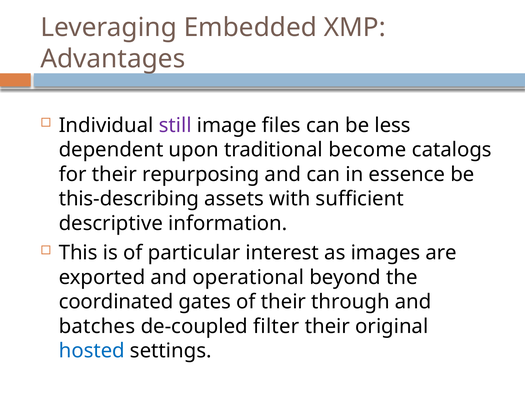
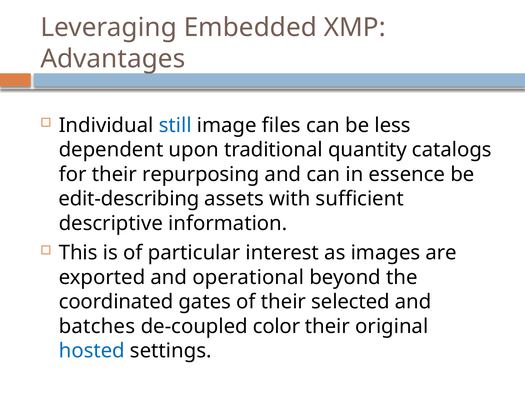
still colour: purple -> blue (175, 126)
become: become -> quantity (367, 150)
this-describing: this-describing -> edit-describing (129, 199)
through: through -> selected (351, 302)
filter: filter -> color (276, 327)
